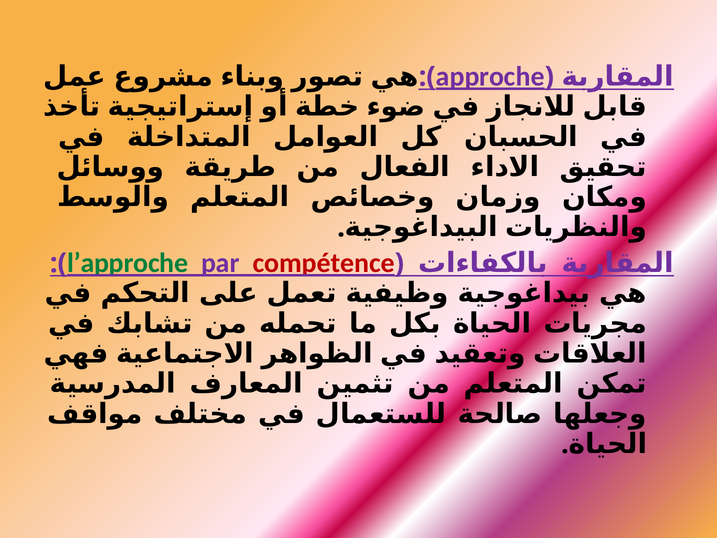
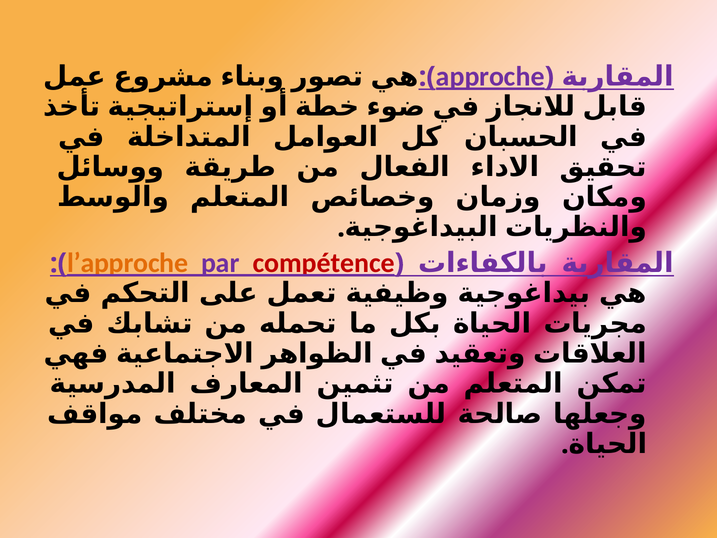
l’approche colour: green -> orange (128, 263)
